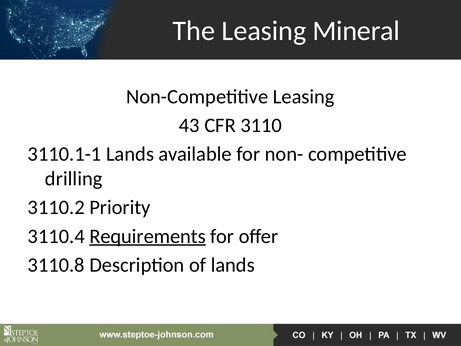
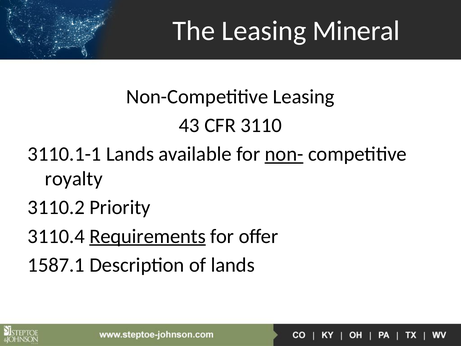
non- underline: none -> present (284, 154)
drilling: drilling -> royalty (74, 179)
3110.8: 3110.8 -> 1587.1 (56, 265)
